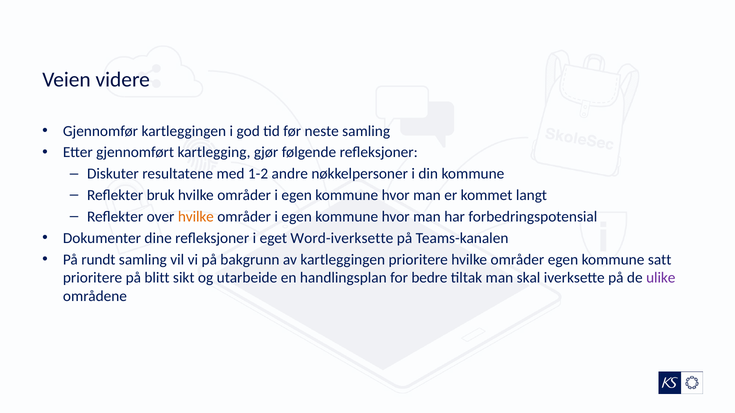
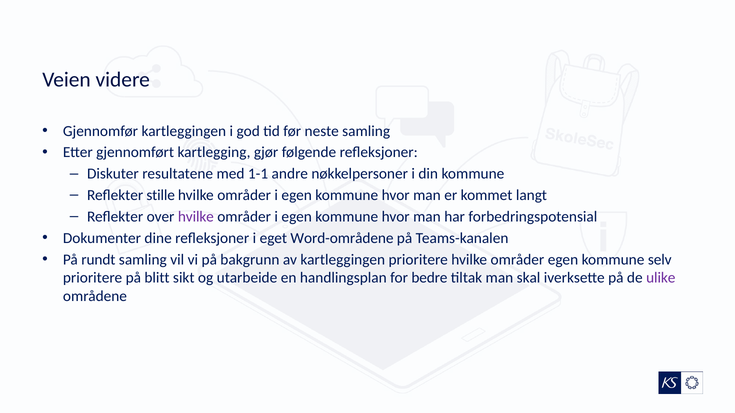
1-2: 1-2 -> 1-1 (258, 174)
bruk: bruk -> stille (161, 195)
hvilke colour: orange -> purple (196, 217)
Word-iverksette: Word-iverksette -> Word-områdene (342, 238)
satt: satt -> selv (660, 260)
